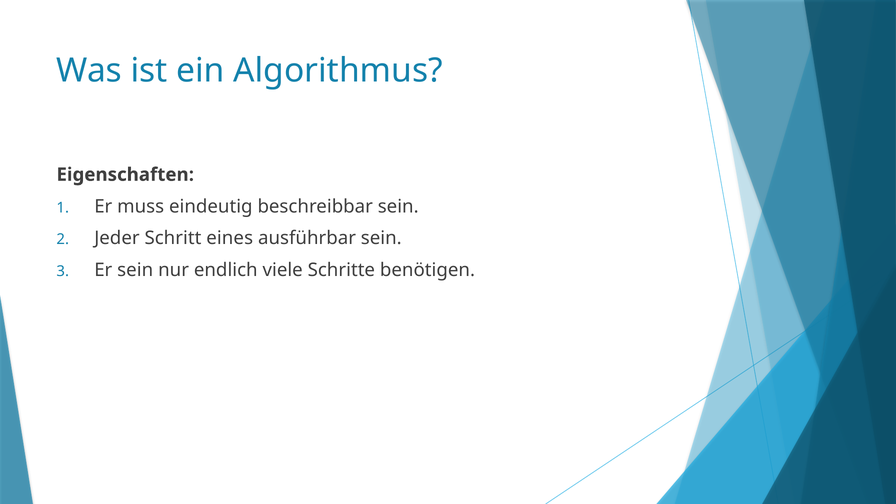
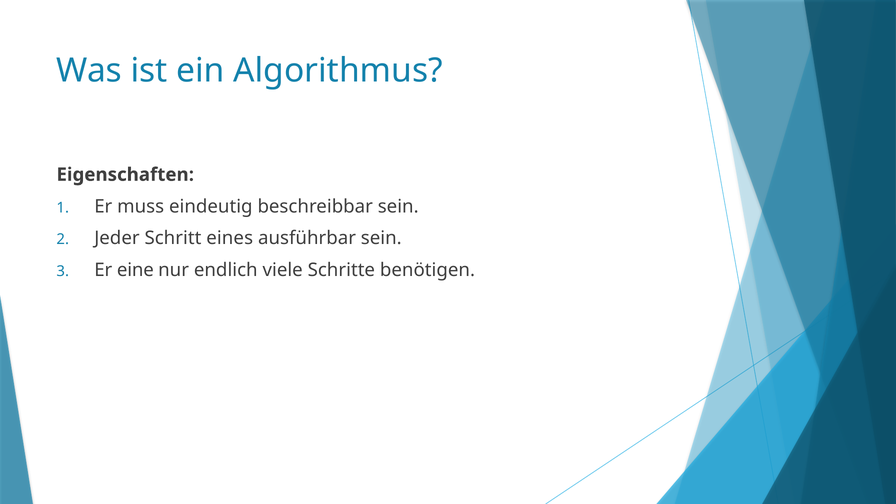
Er sein: sein -> eine (135, 270)
